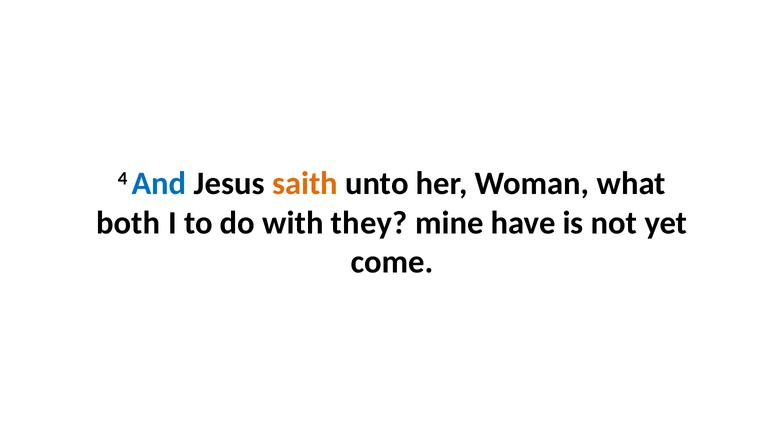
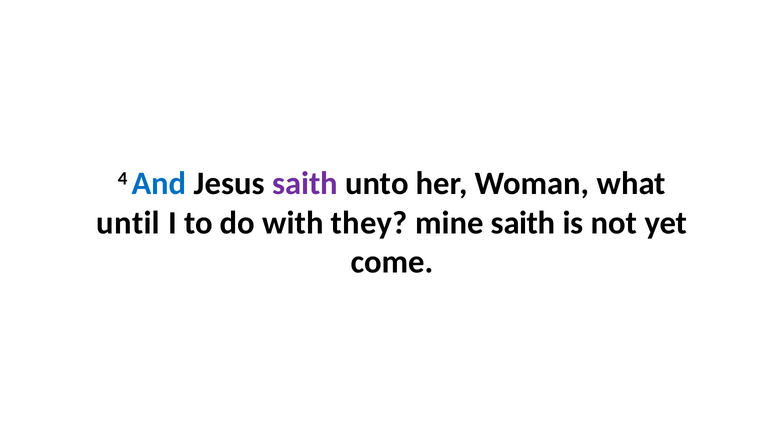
saith colour: orange -> purple (305, 184)
both: both -> until (128, 223)
mine have: have -> saith (523, 223)
